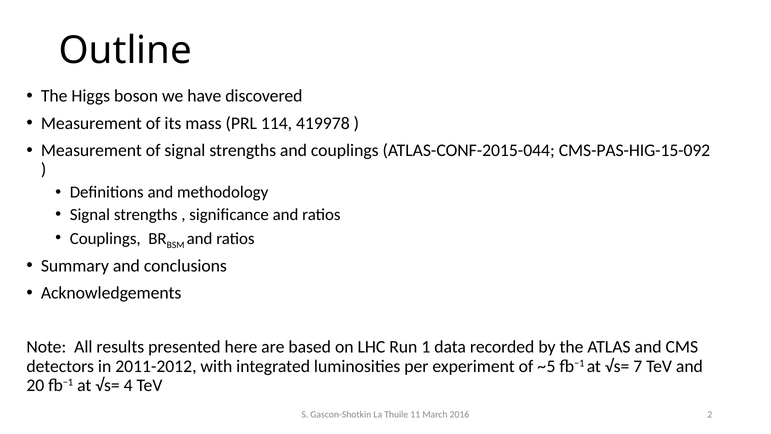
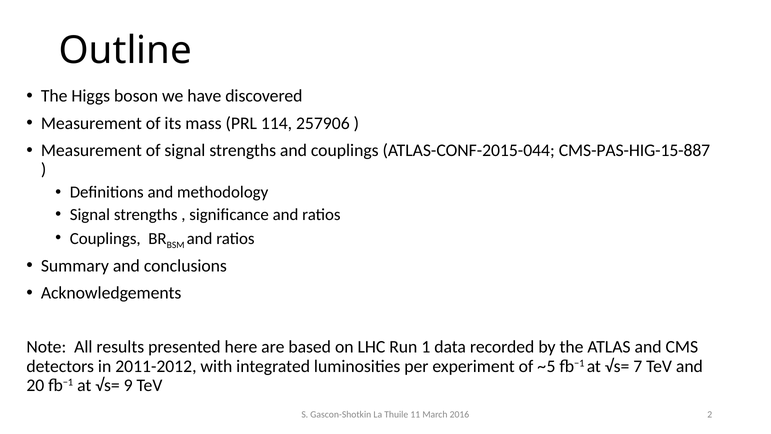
419978: 419978 -> 257906 (323, 123)
CMS-PAS-HIG-15-092: CMS-PAS-HIG-15-092 -> CMS-PAS-HIG-15-887 (634, 150)
4: 4 -> 9 (128, 385)
